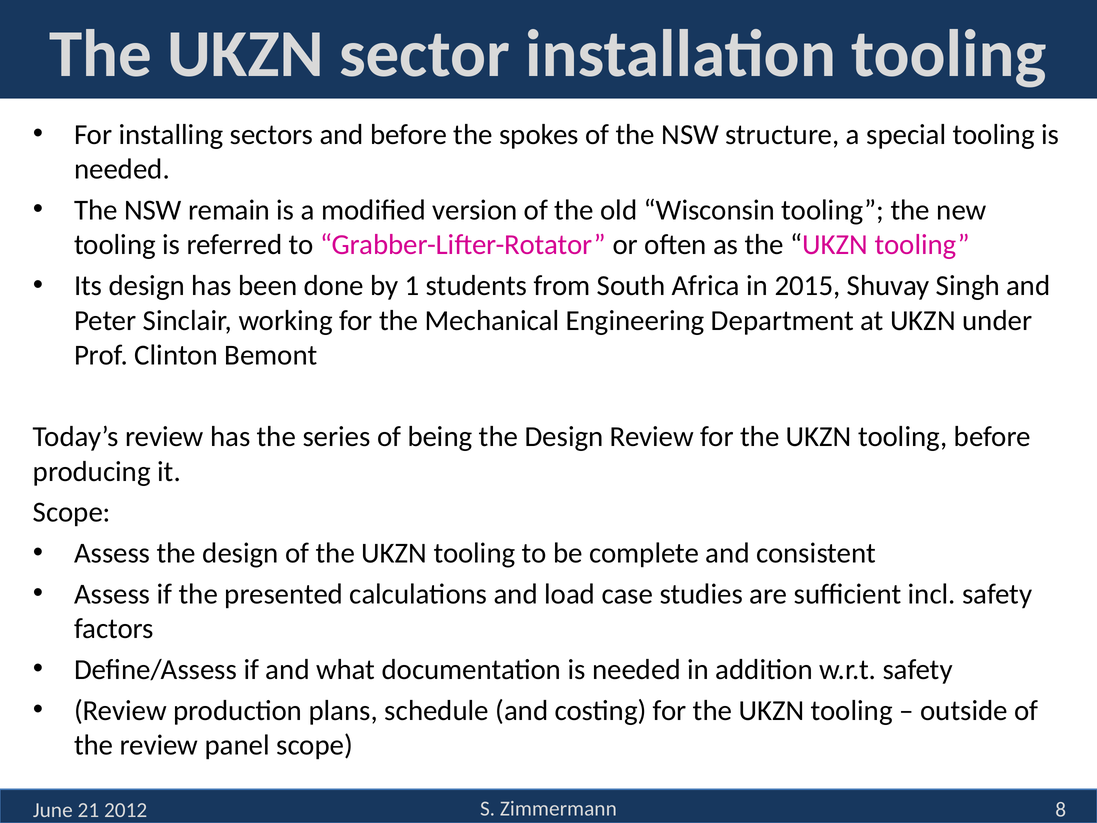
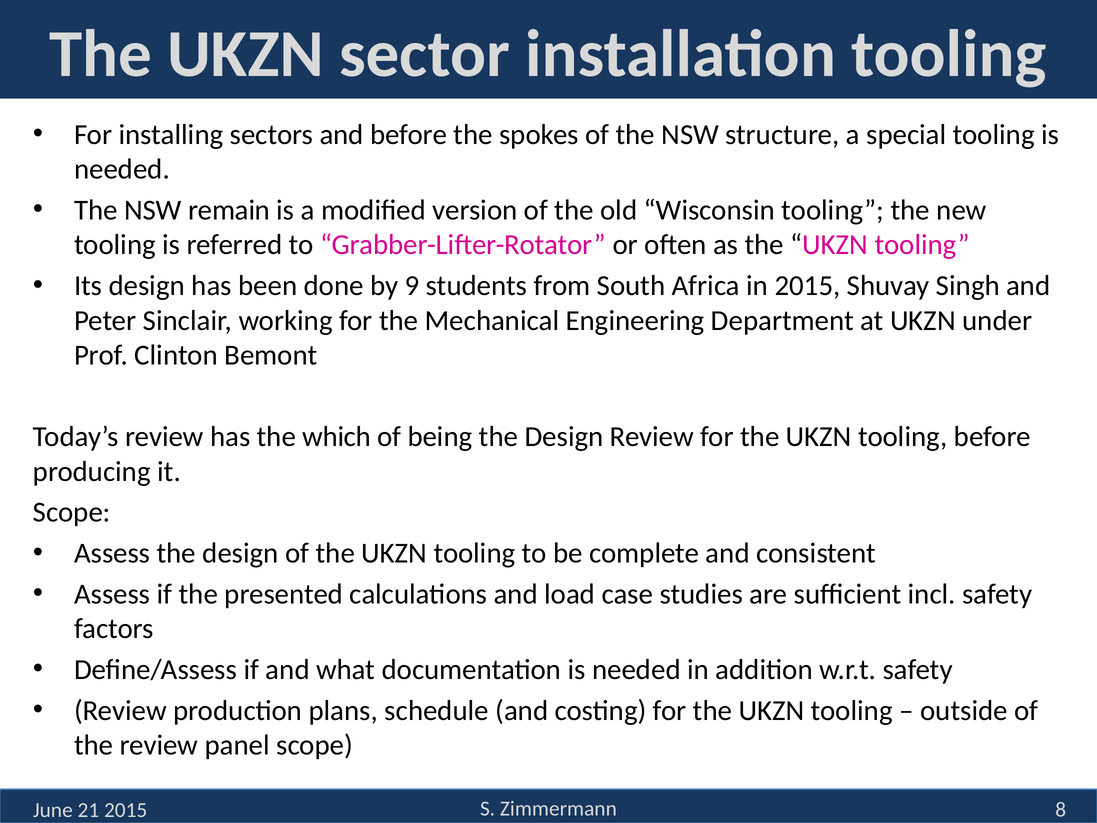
1: 1 -> 9 (412, 286)
series: series -> which (337, 437)
21 2012: 2012 -> 2015 (126, 810)
